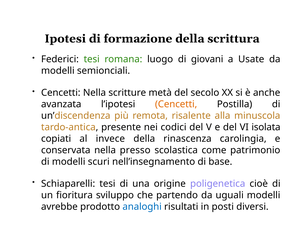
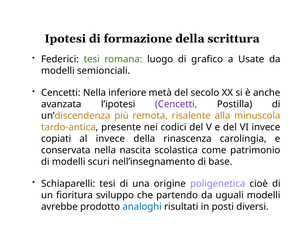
giovani: giovani -> grafico (207, 59)
scritture: scritture -> inferiore (127, 93)
Cencetti colour: orange -> purple (176, 104)
VI isolata: isolata -> invece (266, 127)
presso: presso -> nascita (135, 150)
